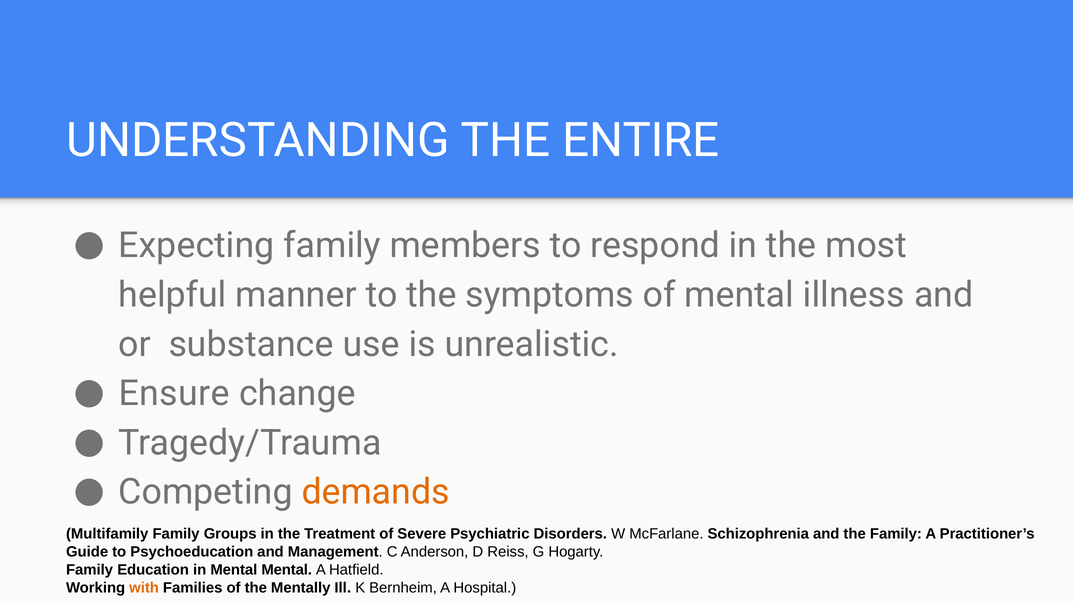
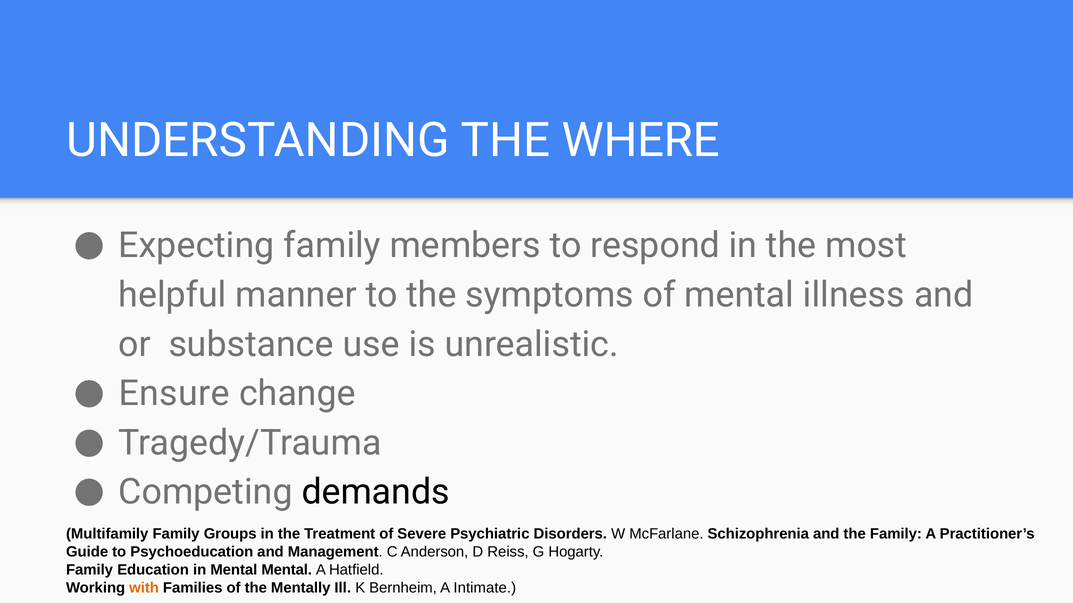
ENTIRE: ENTIRE -> WHERE (641, 141)
demands colour: orange -> black (376, 493)
Hospital: Hospital -> Intimate (485, 588)
